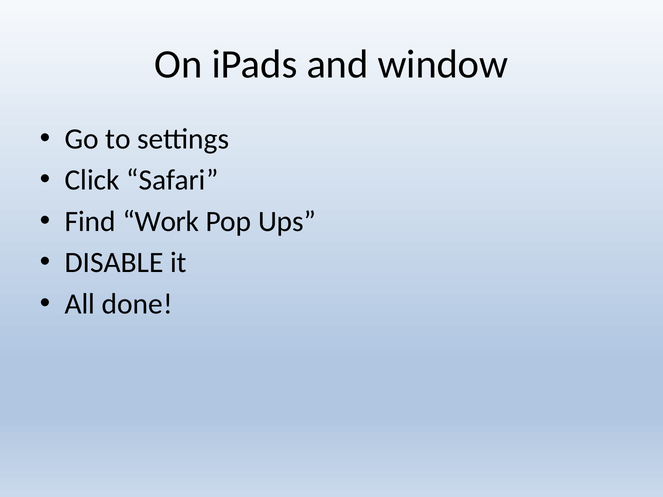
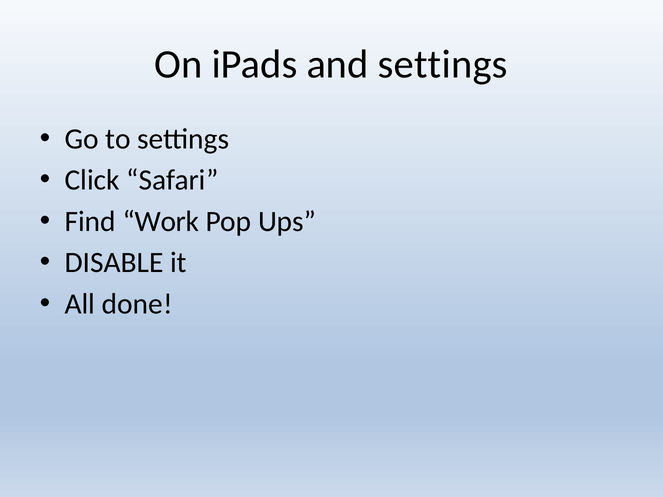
and window: window -> settings (443, 64)
